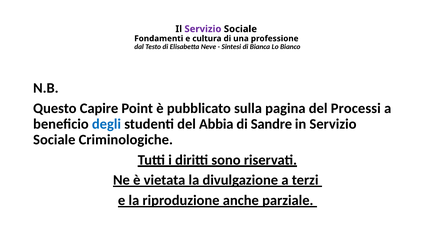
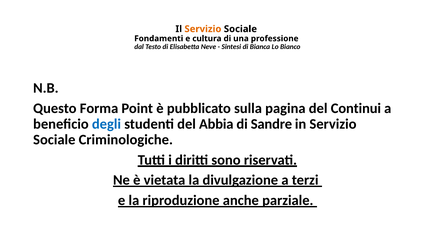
Servizio colour: purple -> orange (203, 29)
Capire: Capire -> Forma (99, 108)
Processi: Processi -> Continui (356, 108)
